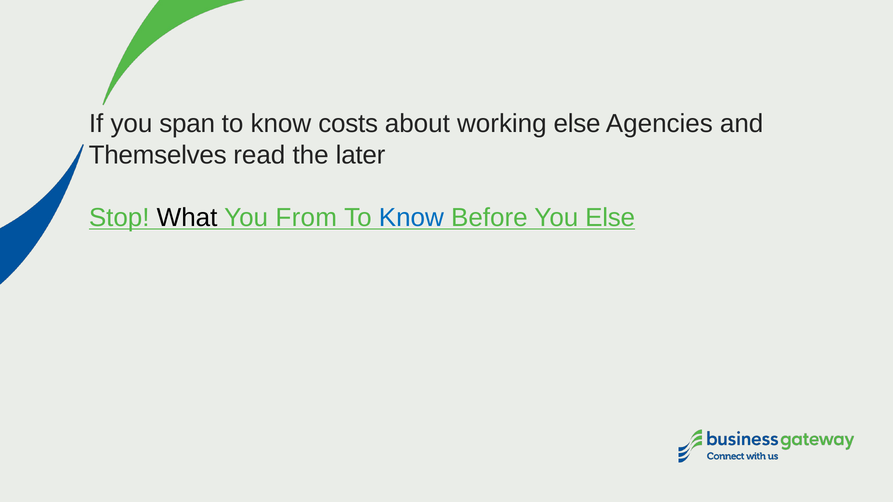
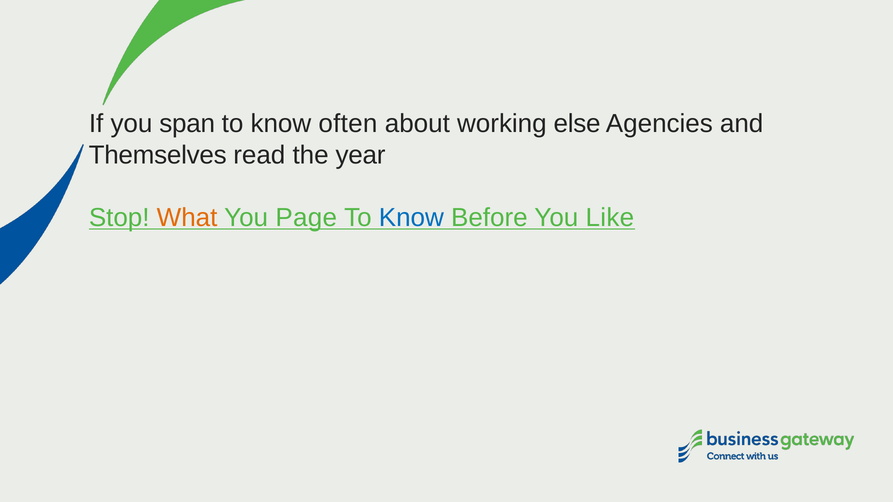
costs: costs -> often (348, 124)
later: later -> year (361, 155)
What colour: black -> orange (187, 218)
From: From -> Page (306, 218)
You Else: Else -> Like (610, 218)
